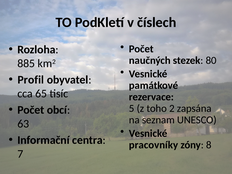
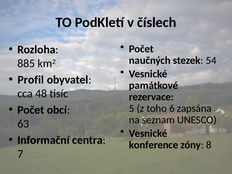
80: 80 -> 54 (211, 60)
65: 65 -> 48 (41, 94)
2: 2 -> 6 (172, 108)
pracovníky: pracovníky -> konference (154, 145)
